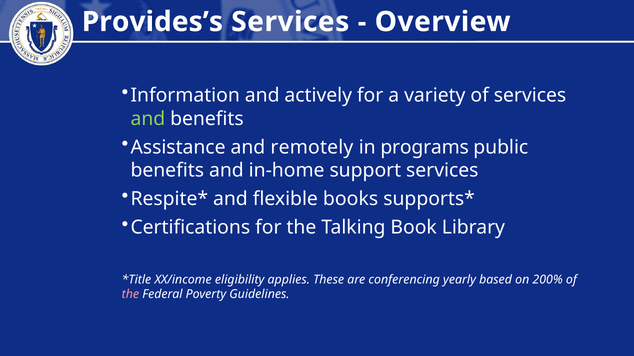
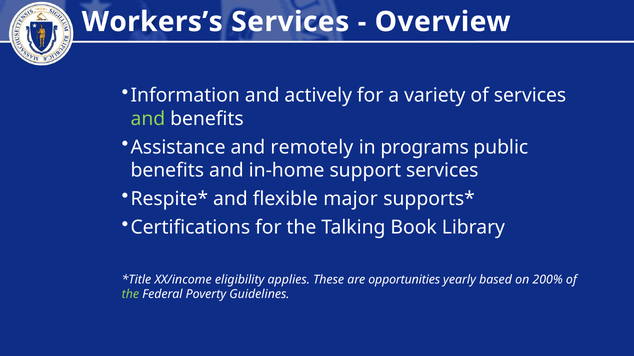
Provides’s: Provides’s -> Workers’s (152, 22)
books: books -> major (351, 199)
conferencing: conferencing -> opportunities (404, 280)
the colour: pink -> light green (130, 295)
